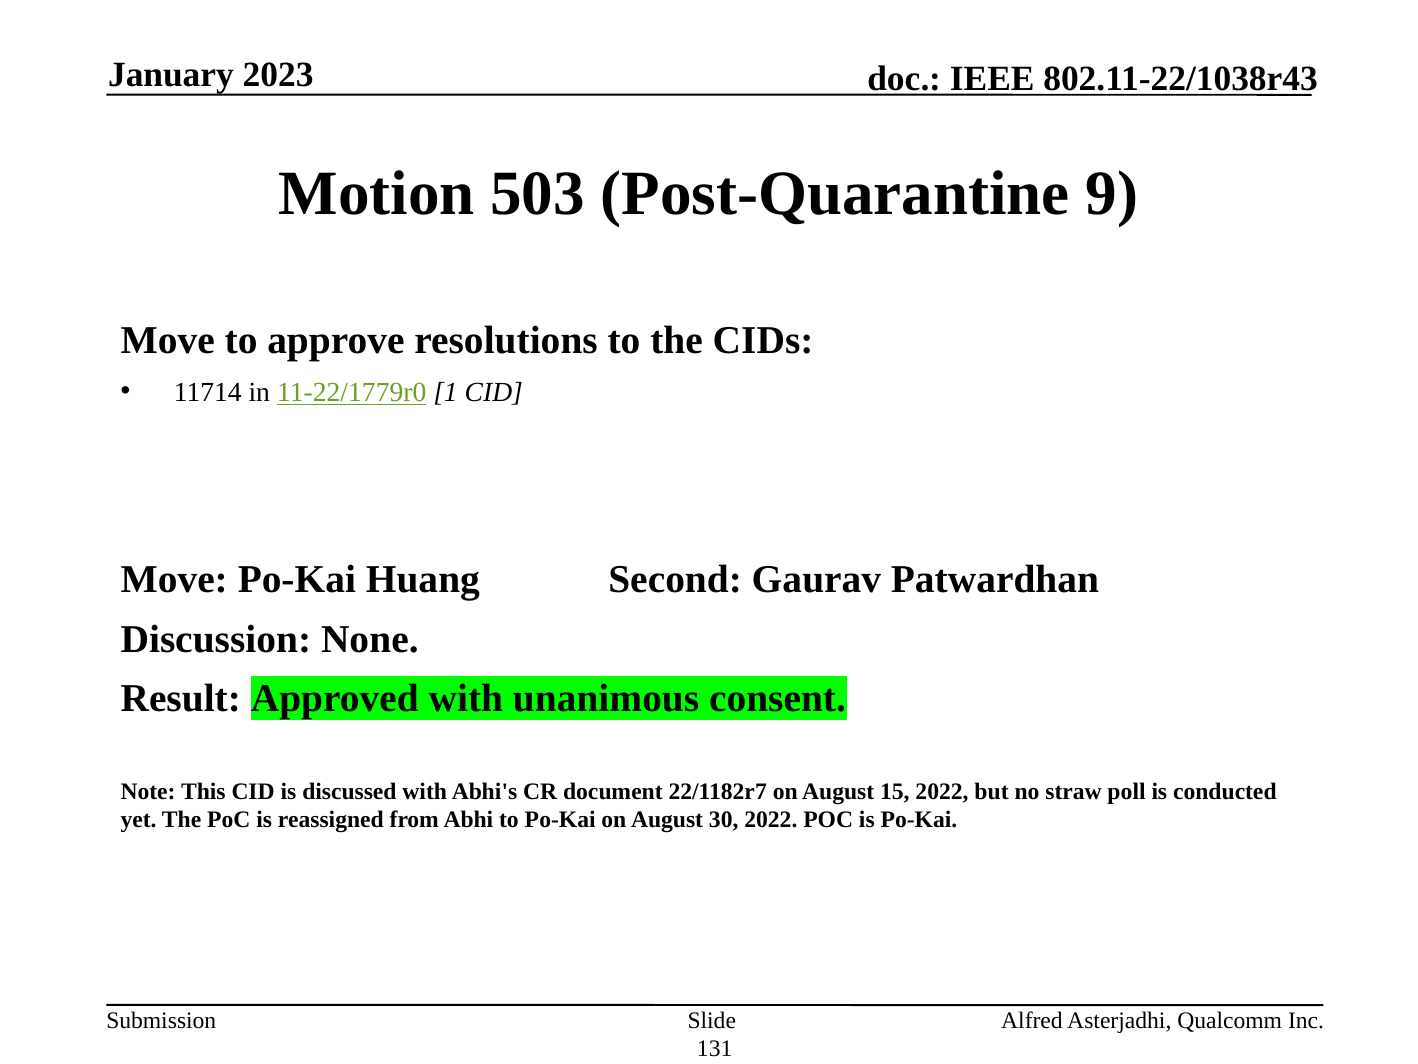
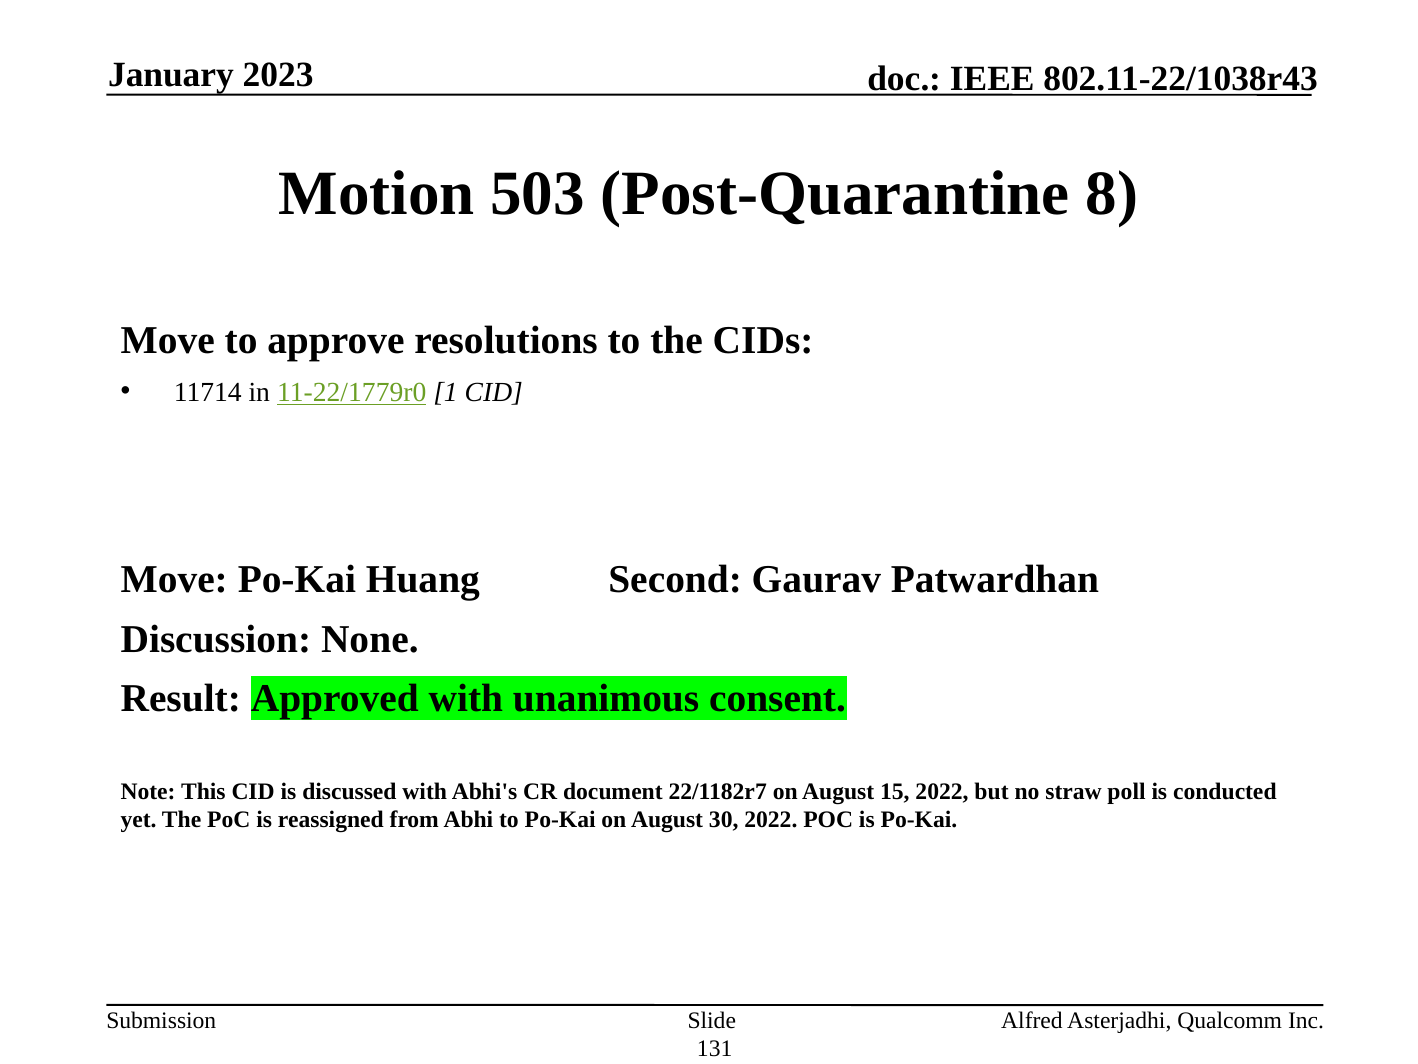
9: 9 -> 8 (1112, 193)
